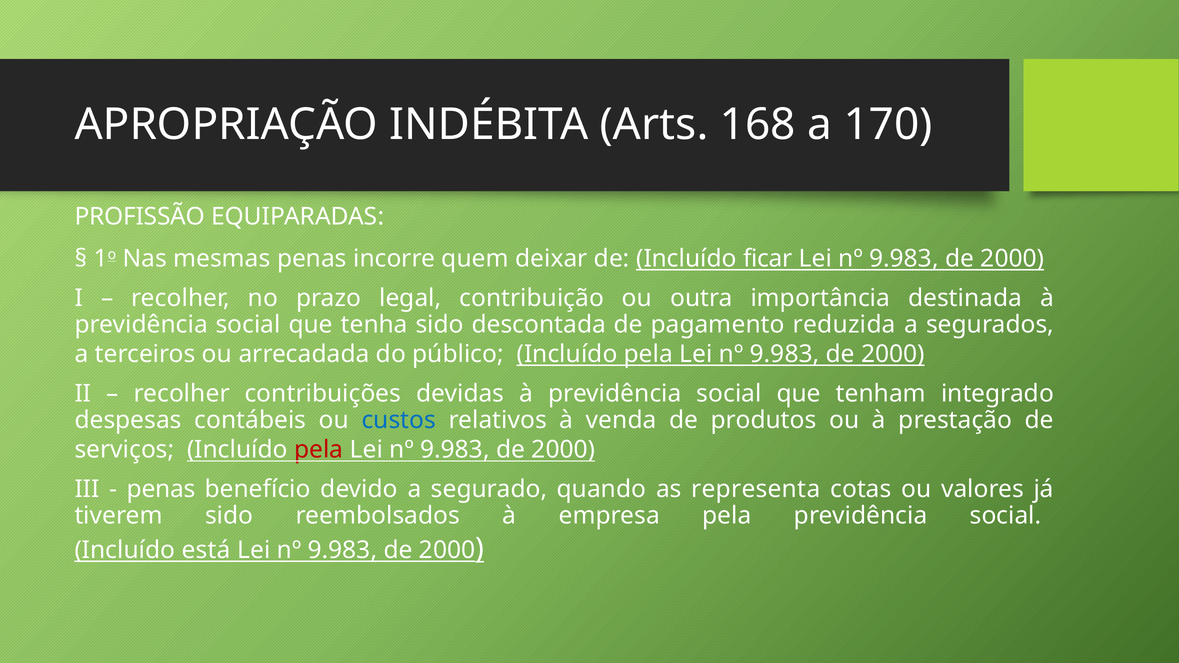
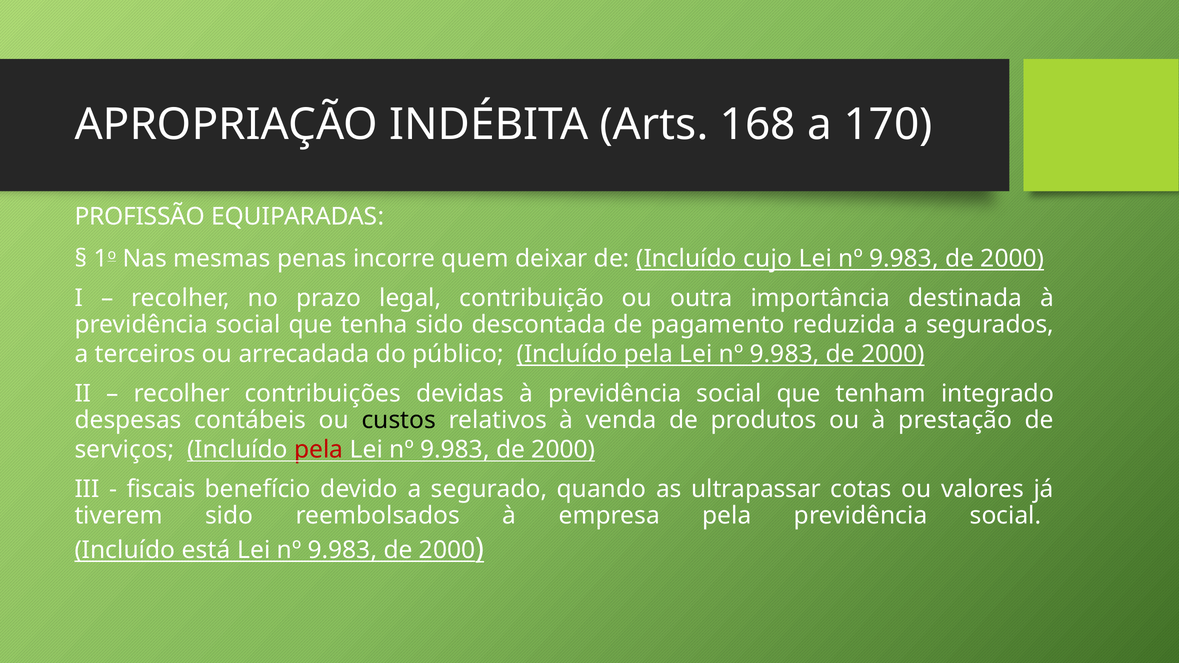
ficar: ficar -> cujo (768, 259)
custos colour: blue -> black (399, 420)
penas: penas -> fiscais (161, 490)
representa: representa -> ultrapassar (756, 490)
